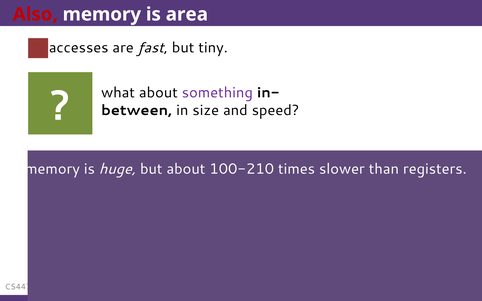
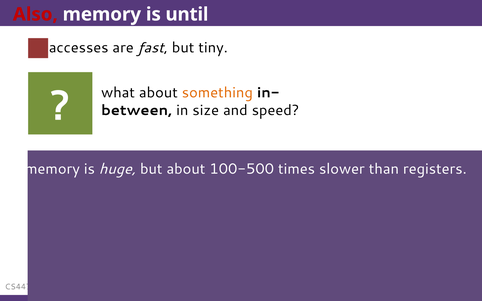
area: area -> until (187, 14)
something colour: purple -> orange (217, 93)
100-210: 100-210 -> 100-500 (242, 169)
